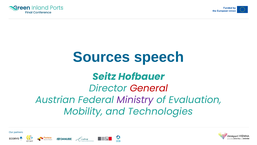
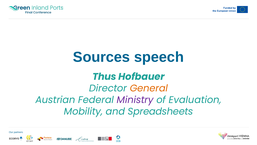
Seitz: Seitz -> Thus (104, 76)
General colour: red -> orange (149, 88)
Technologies: Technologies -> Spreadsheets (160, 111)
